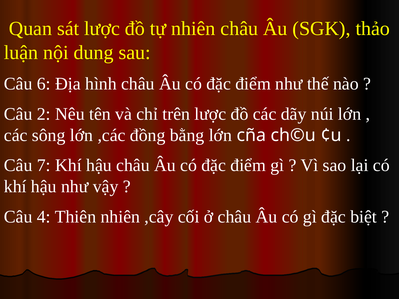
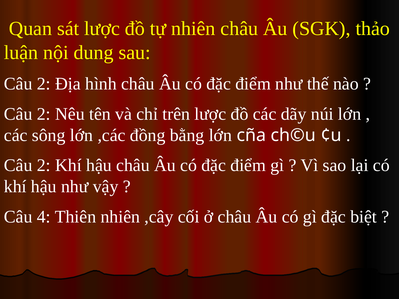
6: 6 -> 2 (44, 84)
7: 7 -> 2 (44, 165)
